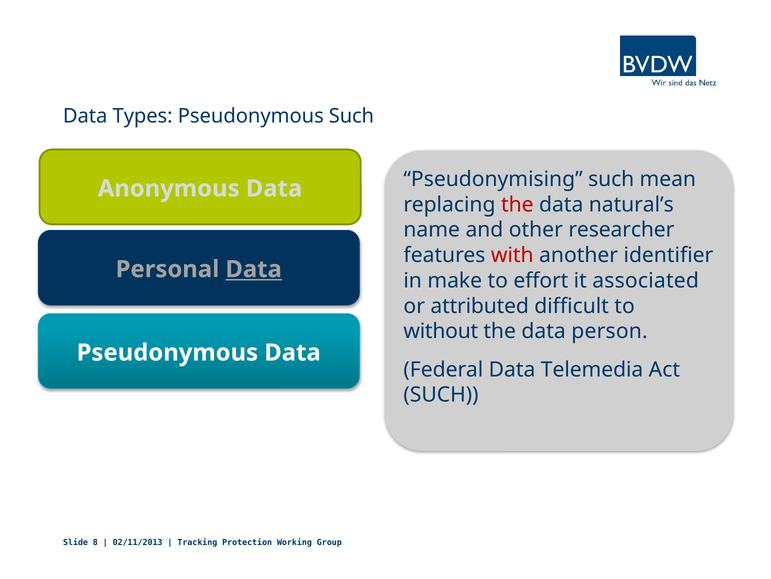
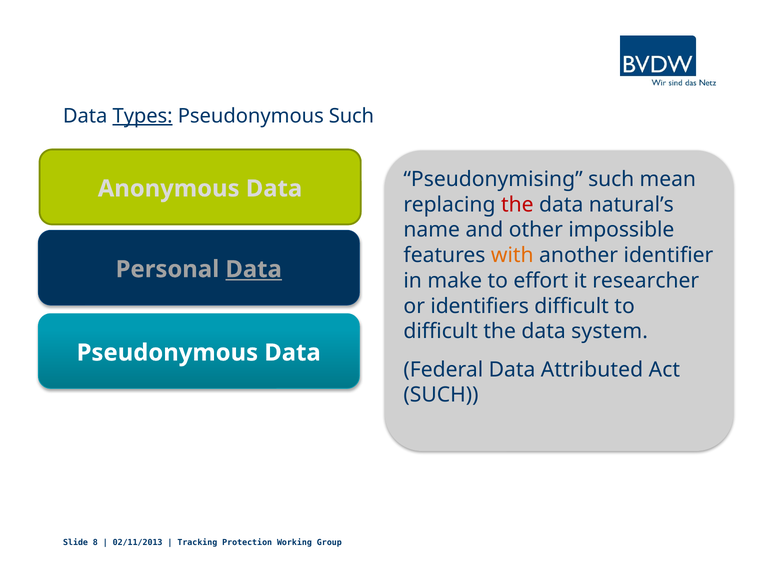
Types underline: none -> present (143, 116)
researcher: researcher -> impossible (621, 230)
with colour: red -> orange (512, 255)
associated: associated -> researcher (646, 280)
attributed: attributed -> identifiers (480, 306)
without: without -> difficult (441, 331)
person: person -> system (610, 331)
Telemedia: Telemedia -> Attributed (592, 369)
